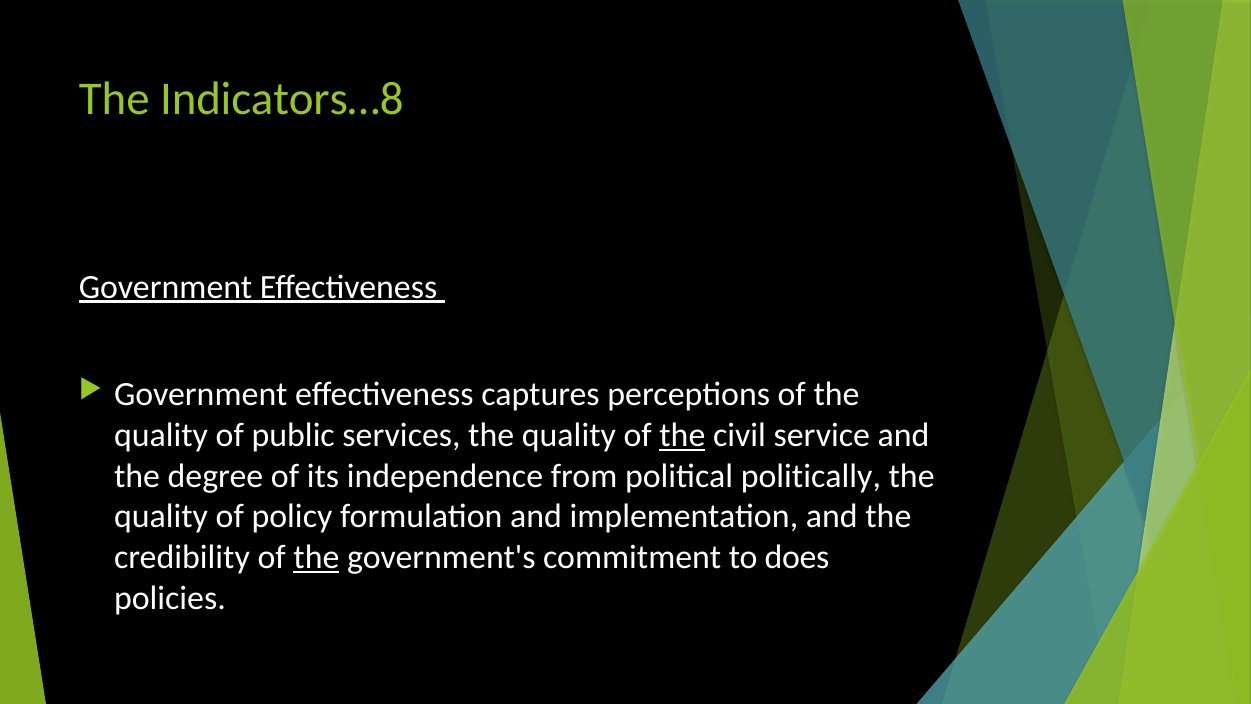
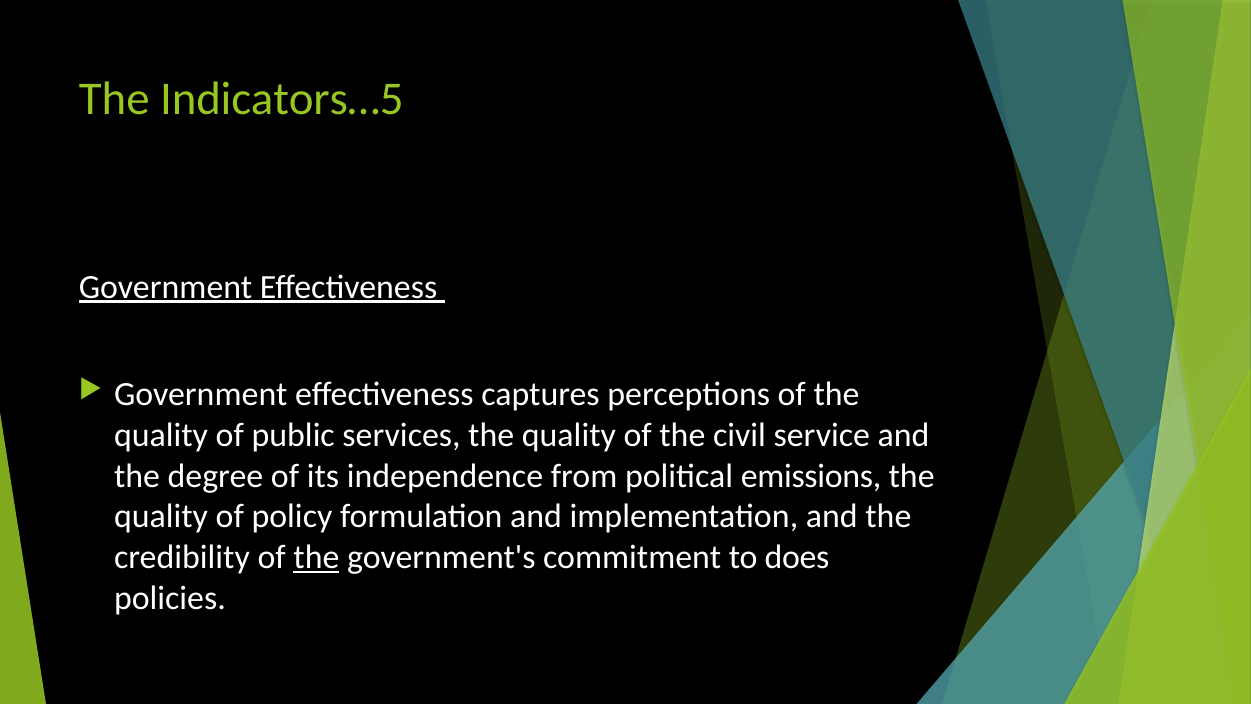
Indicators…8: Indicators…8 -> Indicators…5 (282, 99)
the underline: present -> none (682, 435)
politically: politically -> emissions (811, 476)
